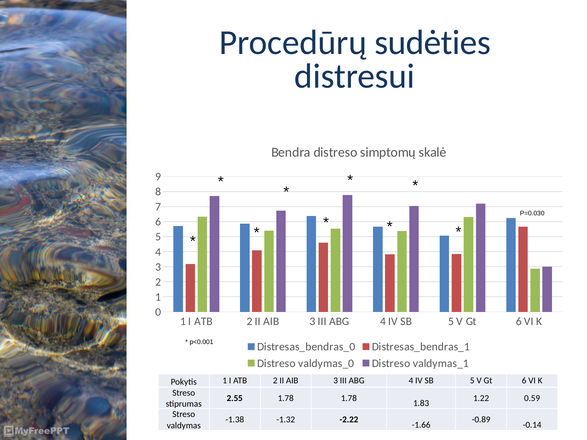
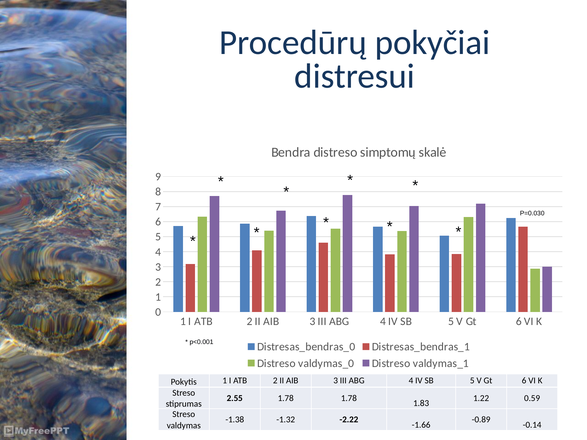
sudėties: sudėties -> pokyčiai (432, 43)
